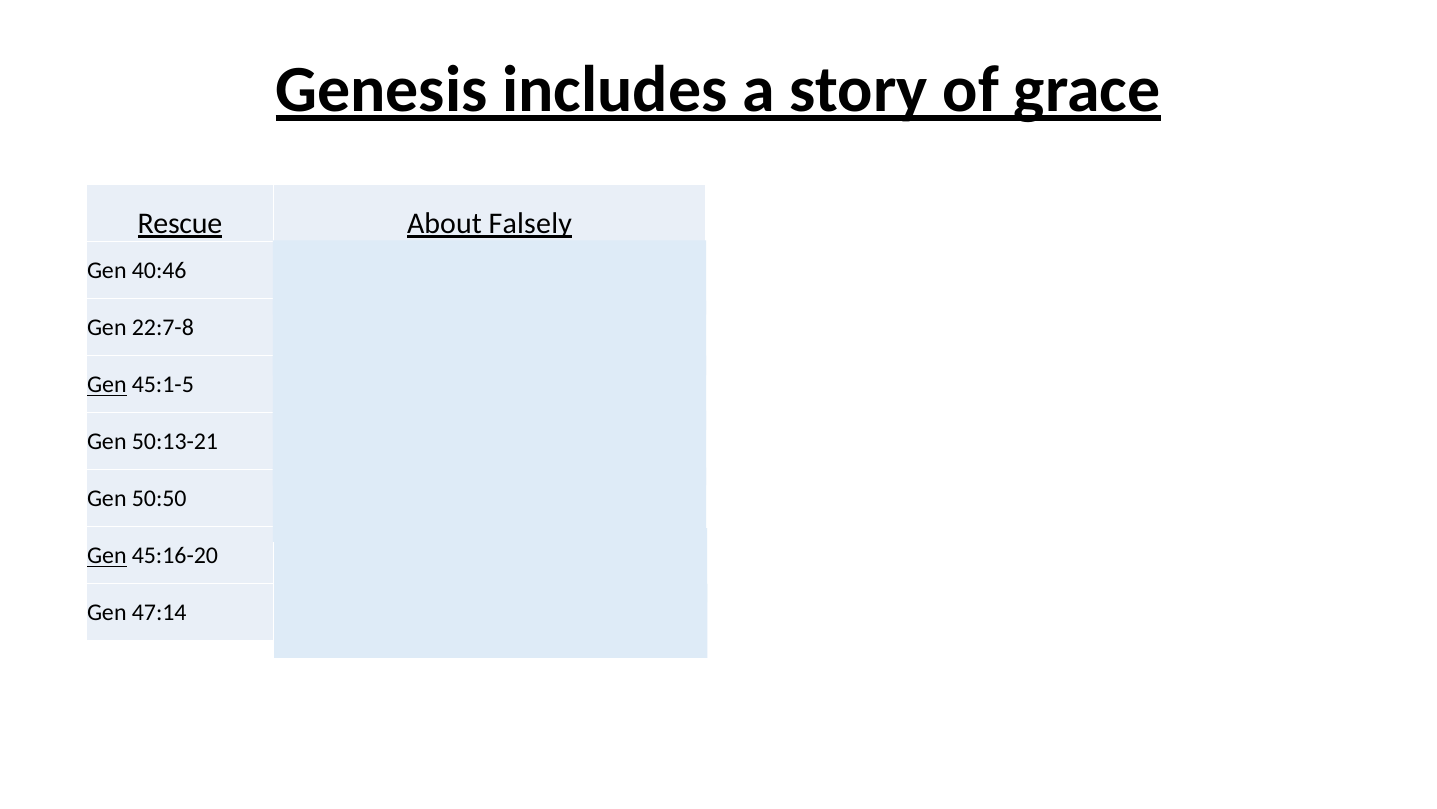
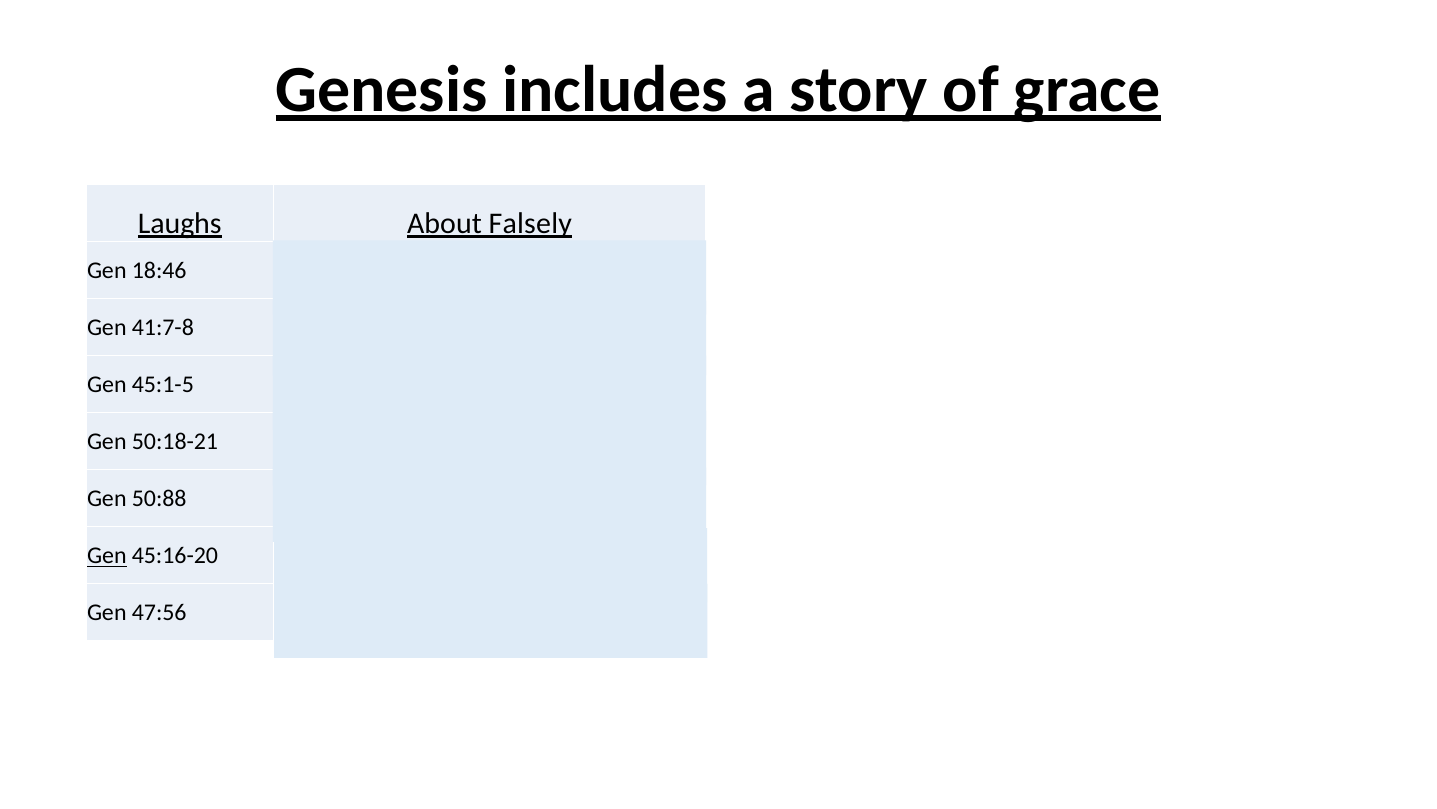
Rescue: Rescue -> Laughs (180, 223)
40:46: 40:46 -> 18:46 (159, 271)
22:7-8: 22:7-8 -> 41:7-8 (163, 328)
Gen underline: present -> none (107, 385)
50:13-21: 50:13-21 -> 50:18-21 (175, 442)
50:50: 50:50 -> 50:88 (159, 499)
47:14: 47:14 -> 47:56 (159, 613)
